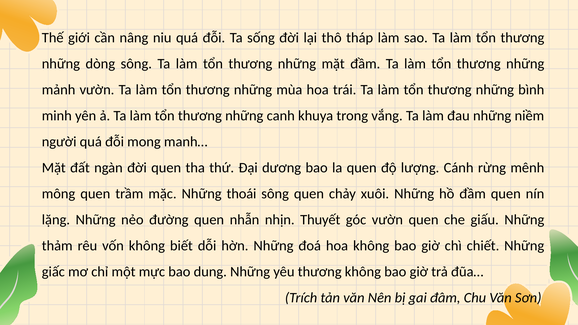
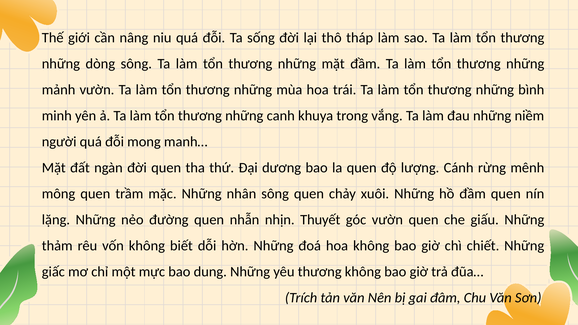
thoái: thoái -> nhân (241, 194)
